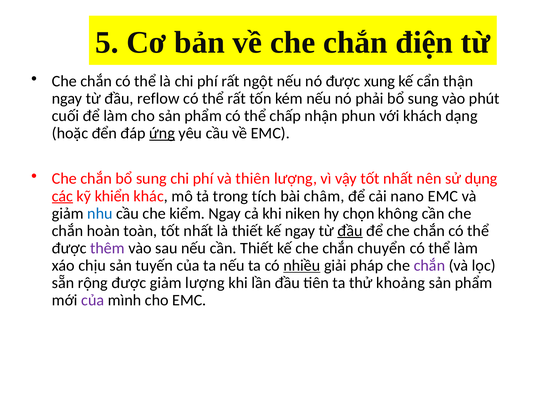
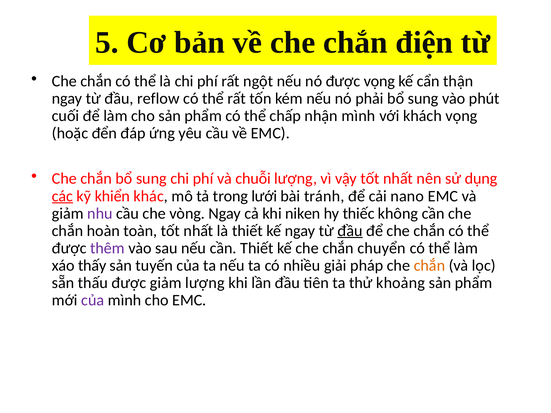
được xung: xung -> vọng (379, 81)
nhận phun: phun -> mình (358, 116)
khách dạng: dạng -> vọng (461, 116)
ứng underline: present -> none (162, 133)
thiên: thiên -> chuỗi (253, 179)
tích: tích -> lưới (264, 196)
châm: châm -> tránh (324, 196)
nhu colour: blue -> purple (100, 214)
kiểm: kiểm -> vòng (187, 214)
chọn: chọn -> thiếc (359, 214)
chịu: chịu -> thấy (92, 266)
nhiều underline: present -> none (302, 266)
chắn colour: purple -> orange (429, 266)
rộng: rộng -> thấu (93, 283)
